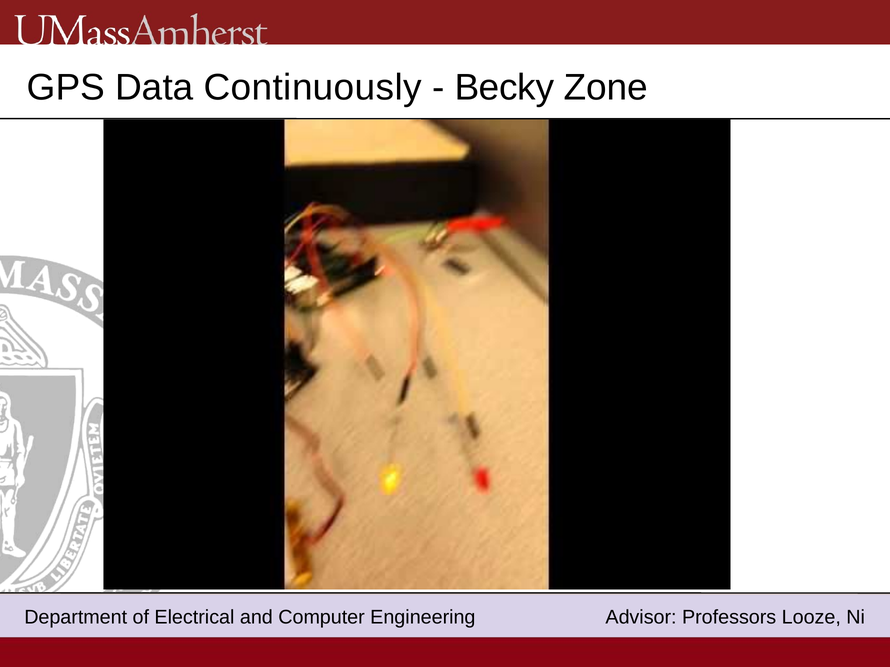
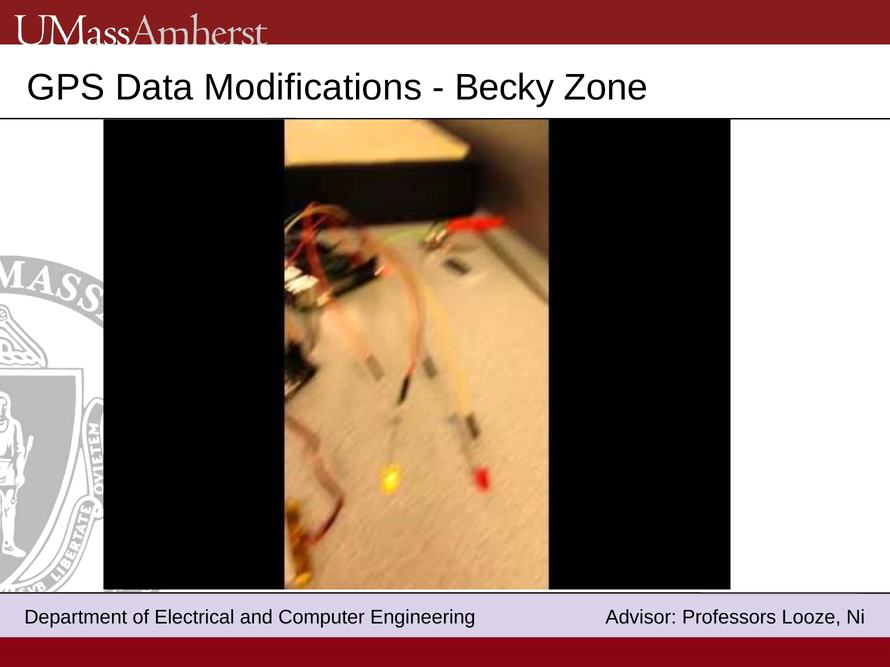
Continuously: Continuously -> Modifications (313, 88)
